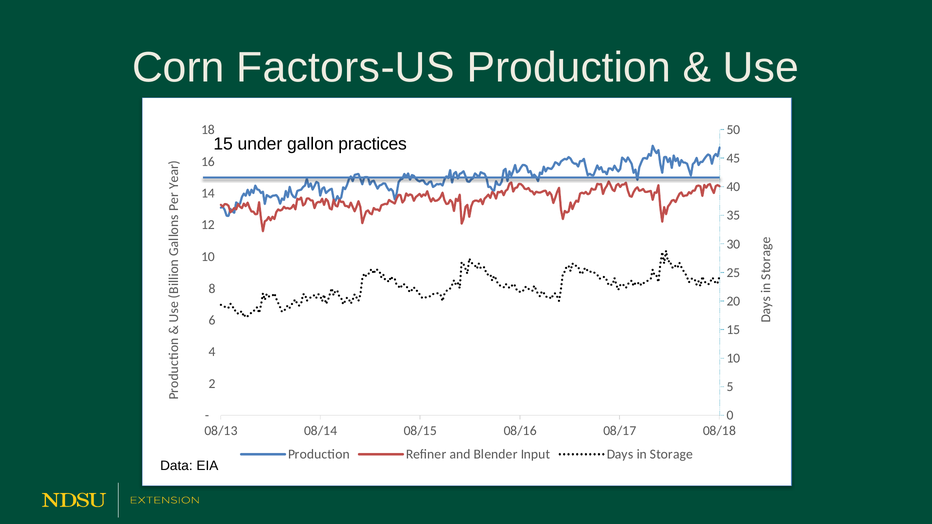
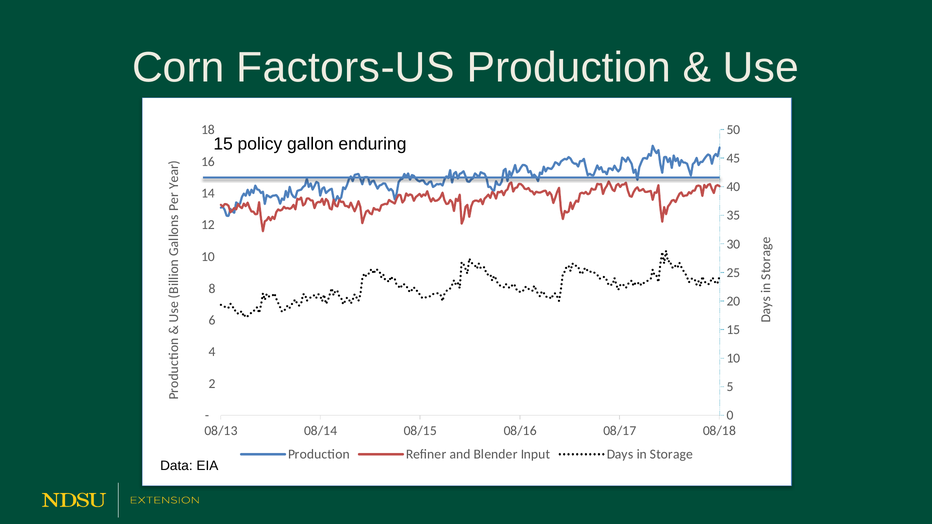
under: under -> policy (260, 144)
practices: practices -> enduring (373, 144)
